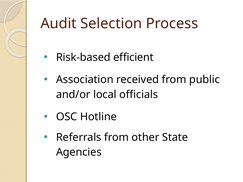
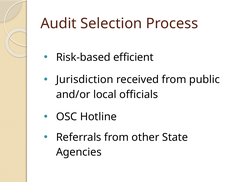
Association: Association -> Jurisdiction (85, 80)
